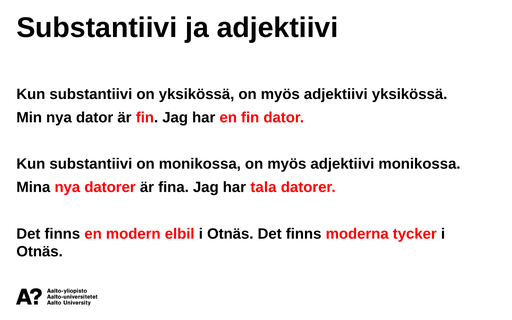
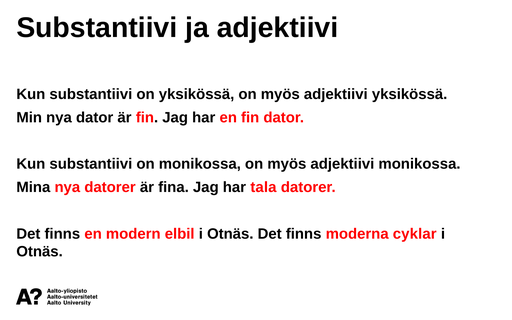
tycker: tycker -> cyklar (415, 234)
